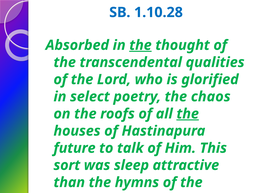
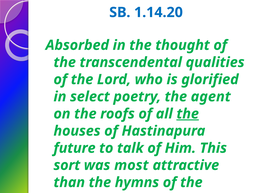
1.10.28: 1.10.28 -> 1.14.20 (158, 12)
the underline: present -> none (140, 45)
chaos: chaos -> agent (211, 96)
sleep: sleep -> most (131, 165)
